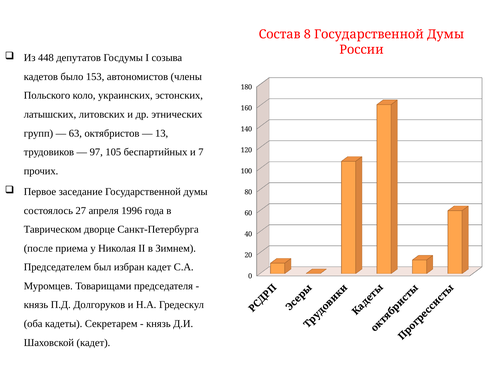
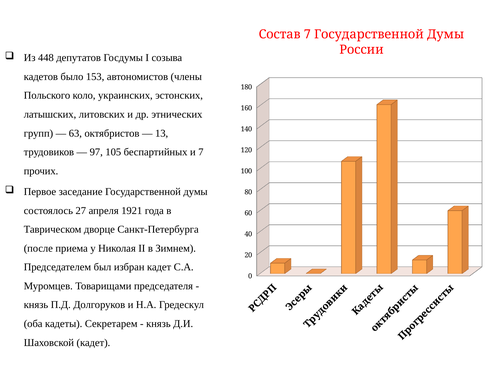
Состав 8: 8 -> 7 (307, 34)
1996: 1996 -> 1921 (132, 211)
